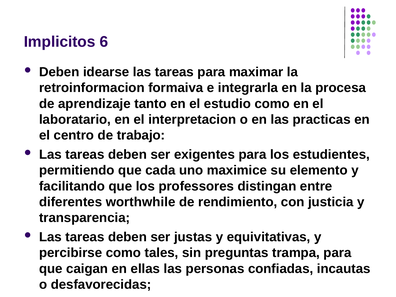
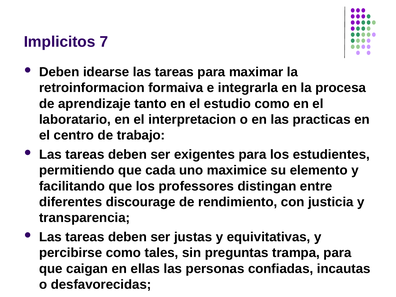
6: 6 -> 7 (104, 42)
worthwhile: worthwhile -> discourage (141, 202)
